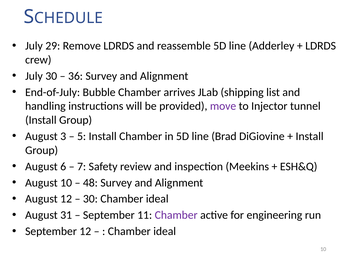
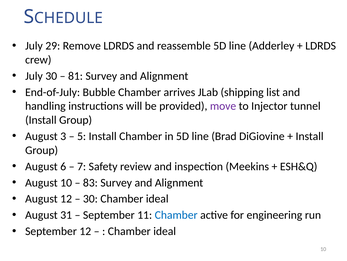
36: 36 -> 81 (75, 76)
48: 48 -> 83 (90, 182)
Chamber colour: purple -> blue (176, 215)
